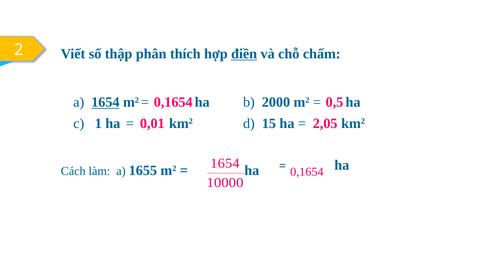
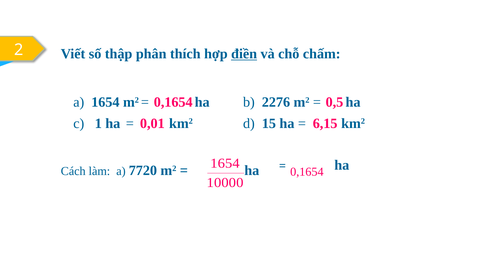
1654 underline: present -> none (105, 102)
2000: 2000 -> 2276 (276, 102)
2,05: 2,05 -> 6,15 (325, 123)
1655: 1655 -> 7720 (143, 170)
